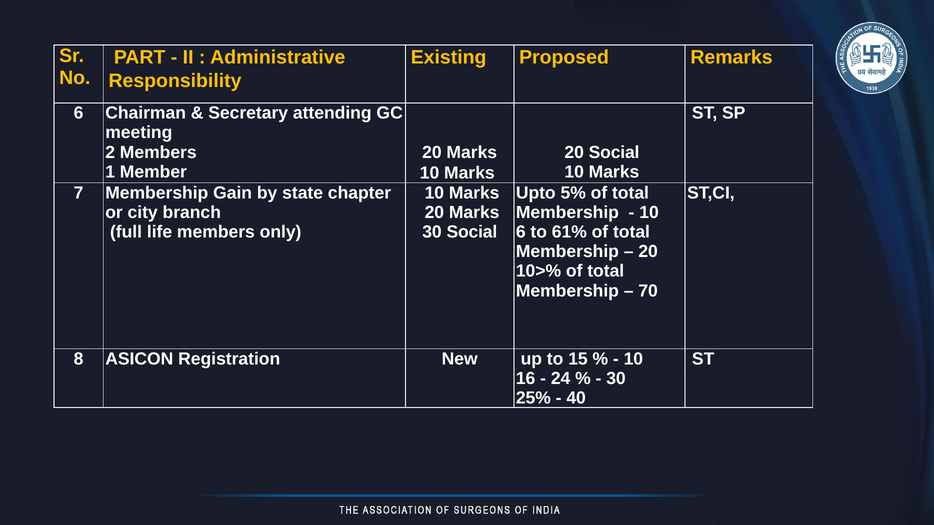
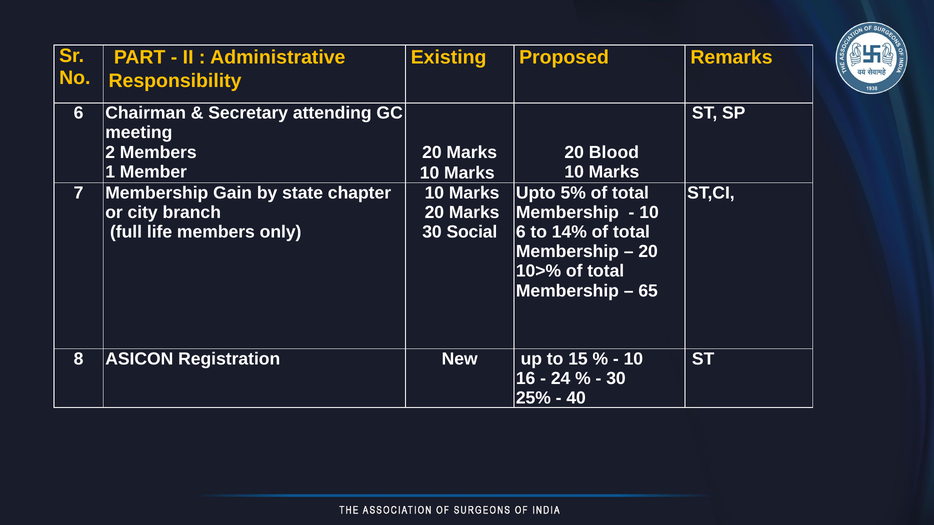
20 Social: Social -> Blood (614, 152)
61%: 61% -> 14% (569, 232)
70: 70 -> 65 (648, 291)
